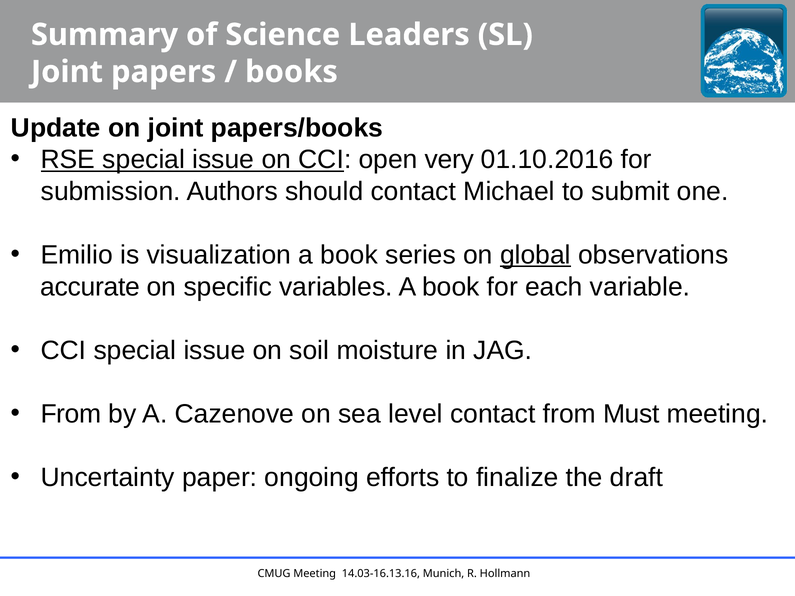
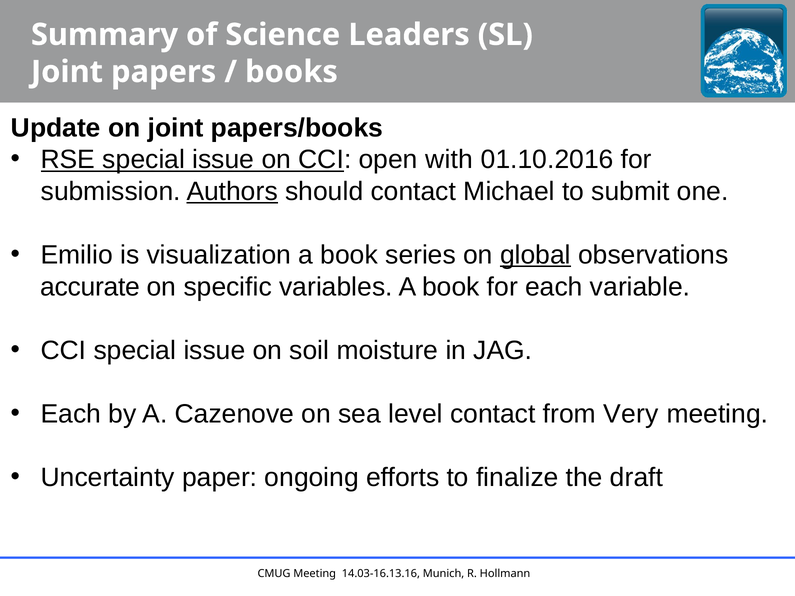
very: very -> with (449, 160)
Authors underline: none -> present (232, 192)
From: From -> Each (71, 414)
Must: Must -> Very (631, 414)
